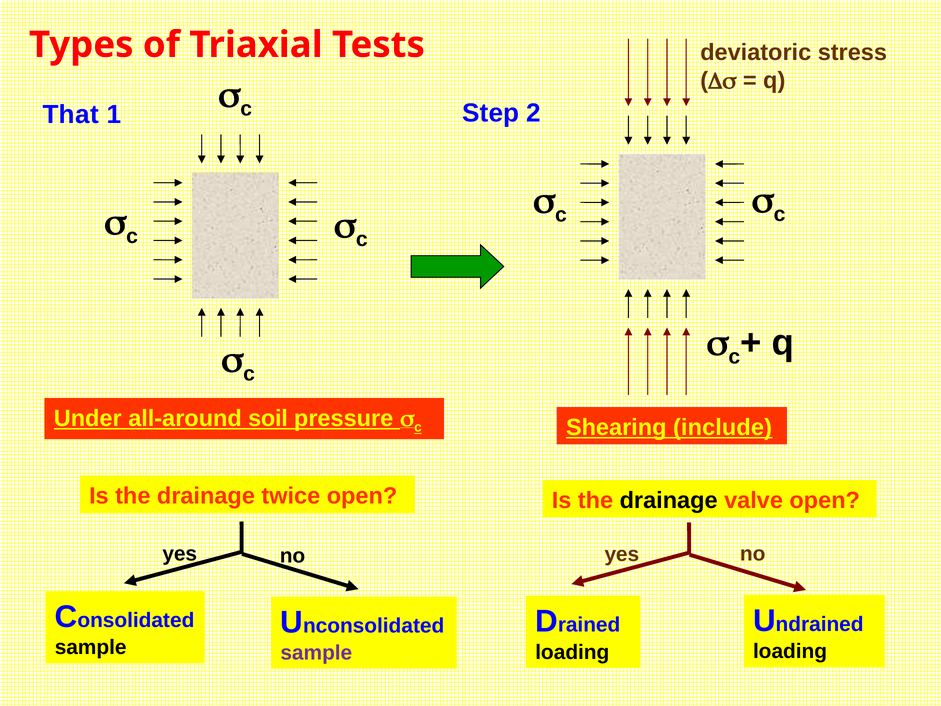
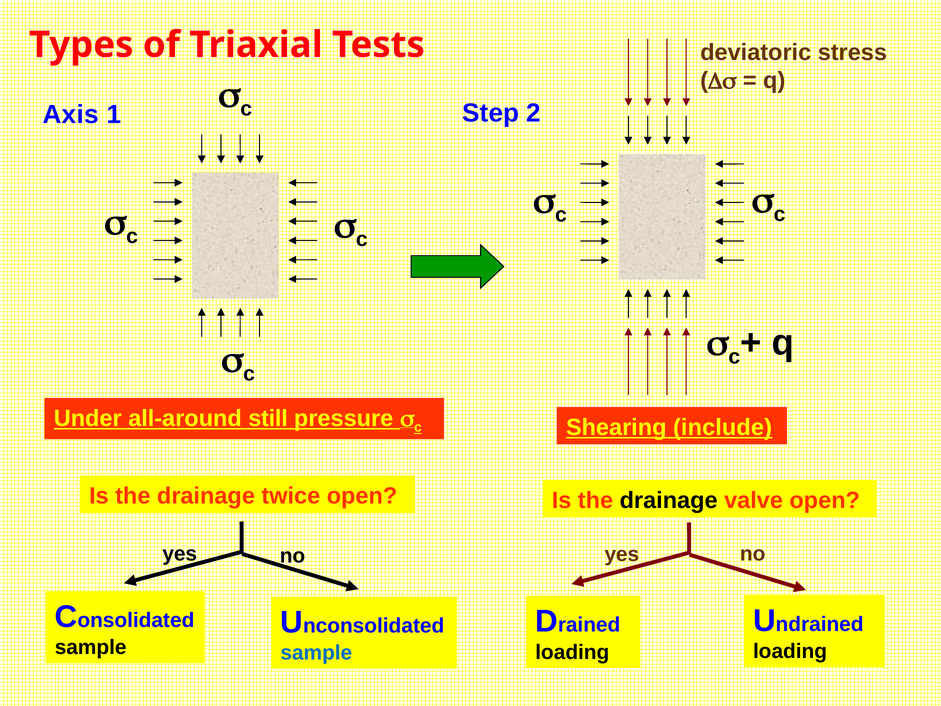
That: That -> Axis (71, 115)
soil: soil -> still (268, 418)
sample colour: purple -> blue (316, 653)
